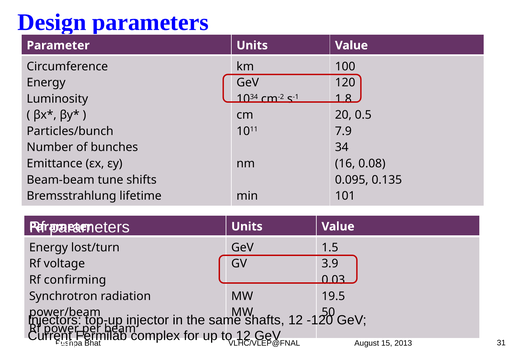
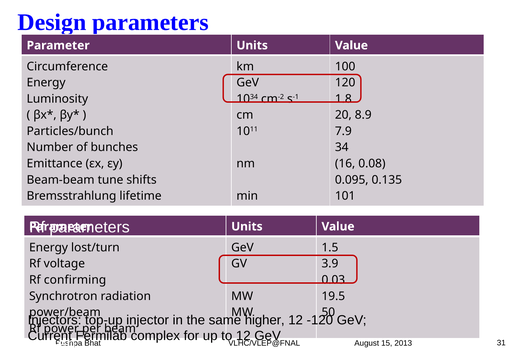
0.5: 0.5 -> 8.9 (363, 115)
shafts: shafts -> higher (265, 320)
